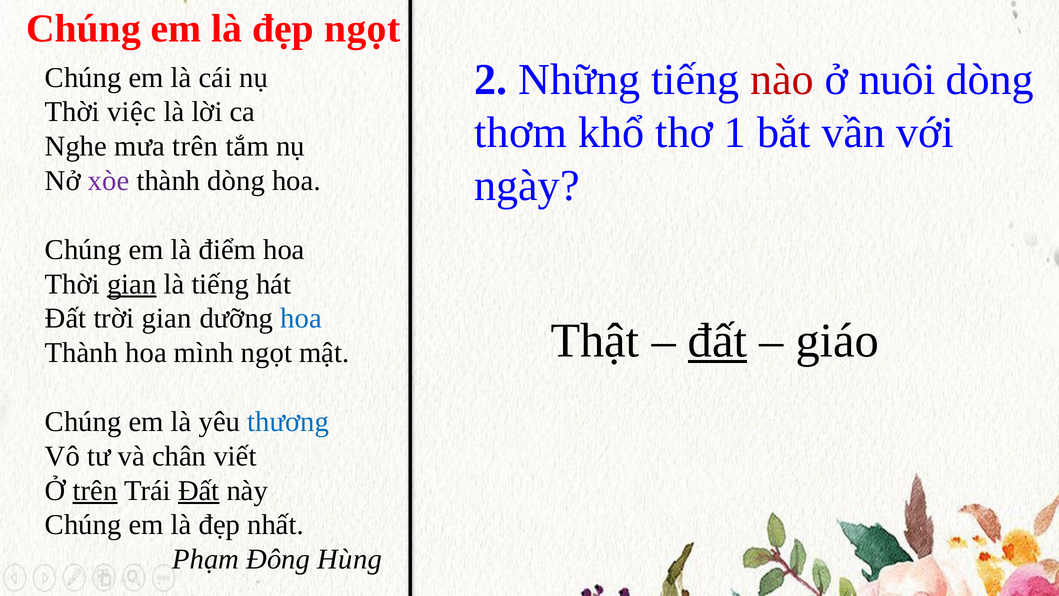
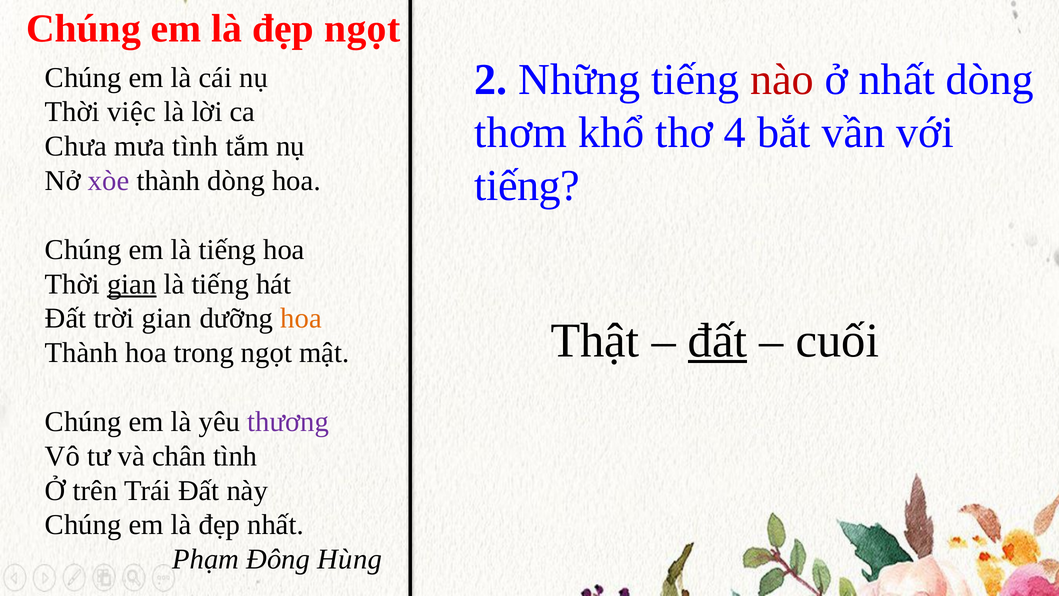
ở nuôi: nuôi -> nhất (897, 80)
1: 1 -> 4 (735, 133)
Nghe: Nghe -> Chưa (76, 146)
mưa trên: trên -> tình (195, 146)
ngày: ngày -> tiếng (527, 186)
em là điểm: điểm -> tiếng (227, 250)
hoa colour: blue -> orange (301, 318)
giáo: giáo -> cuối (837, 341)
mình: mình -> trong (204, 353)
thương colour: blue -> purple (288, 422)
chân viết: viết -> tình (235, 456)
trên underline: present -> none (95, 490)
Đất underline: present -> none (199, 490)
